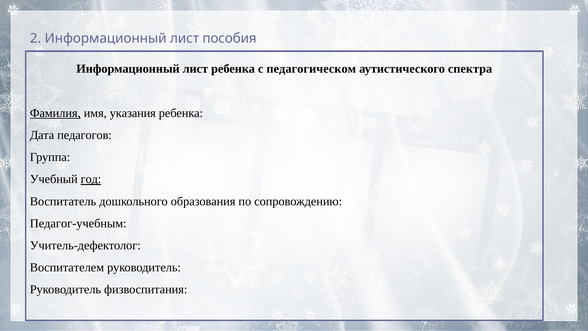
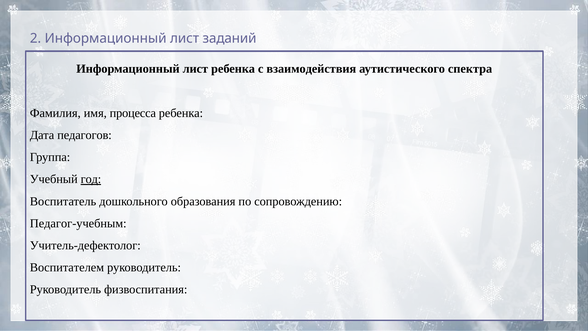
пособия: пособия -> заданий (230, 38)
педагогическом: педагогическом -> взаимодействия (311, 69)
Фамилия underline: present -> none (55, 113)
указания: указания -> процесса (133, 113)
